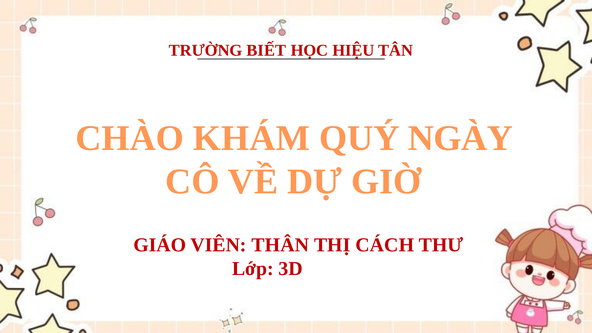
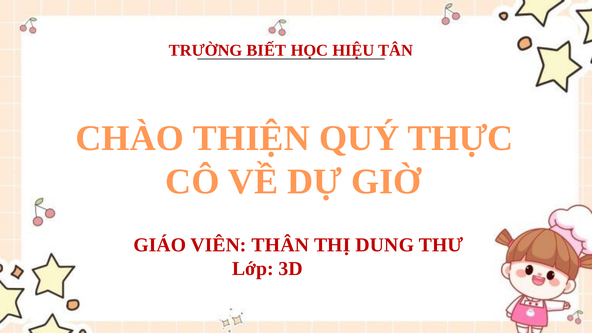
KHÁM: KHÁM -> THIỆN (251, 138)
NGÀY: NGÀY -> THỰC (460, 138)
CÁCH: CÁCH -> DUNG (385, 245)
